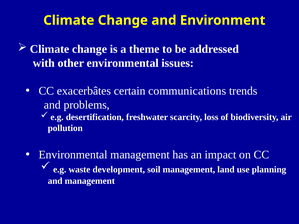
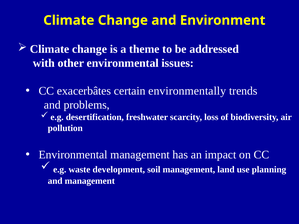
communications: communications -> environmentally (187, 91)
